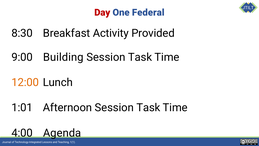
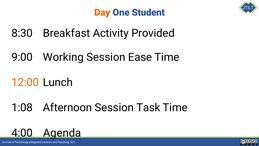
Day colour: red -> orange (102, 12)
Federal: Federal -> Student (148, 12)
Building: Building -> Working (63, 57)
Task: Task -> Ease (140, 57)
1:01: 1:01 -> 1:08 (22, 107)
